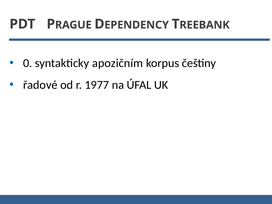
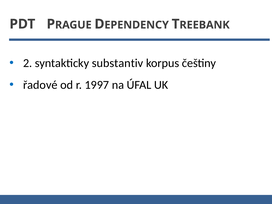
0: 0 -> 2 (28, 63)
apozičním: apozičním -> substantiv (118, 63)
1977: 1977 -> 1997 (97, 85)
